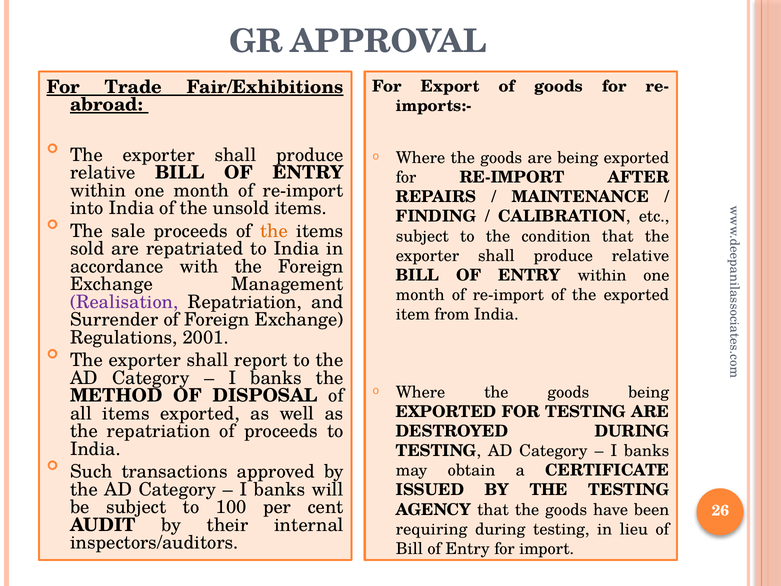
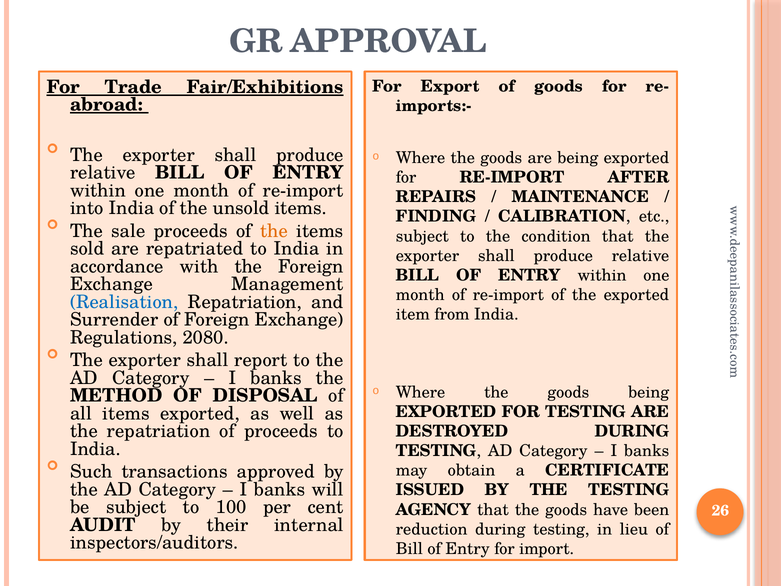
Realisation colour: purple -> blue (124, 302)
2001: 2001 -> 2080 (206, 337)
requiring: requiring -> reduction (432, 529)
